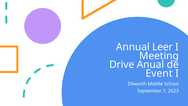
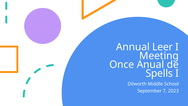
Drive: Drive -> Once (122, 64)
Event: Event -> Spells (159, 73)
